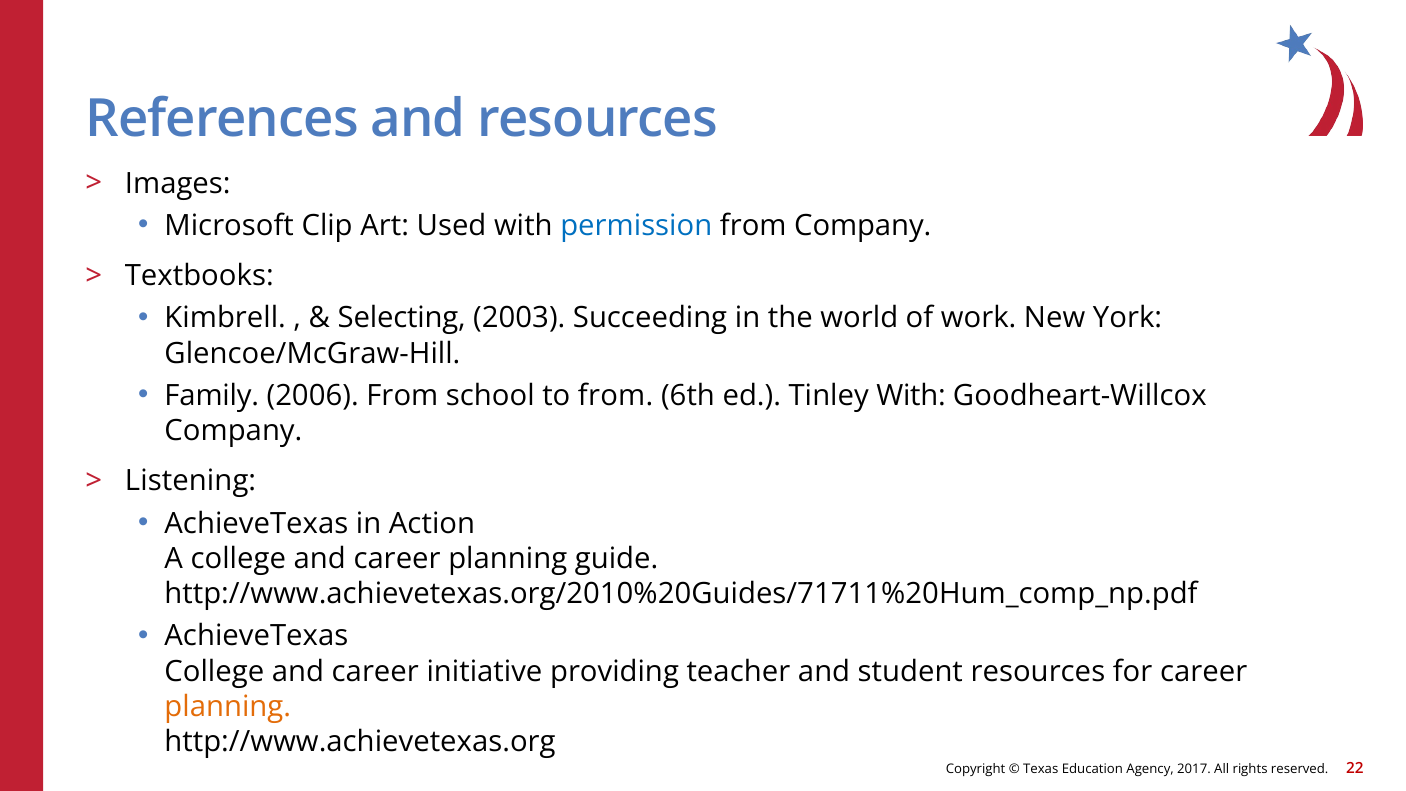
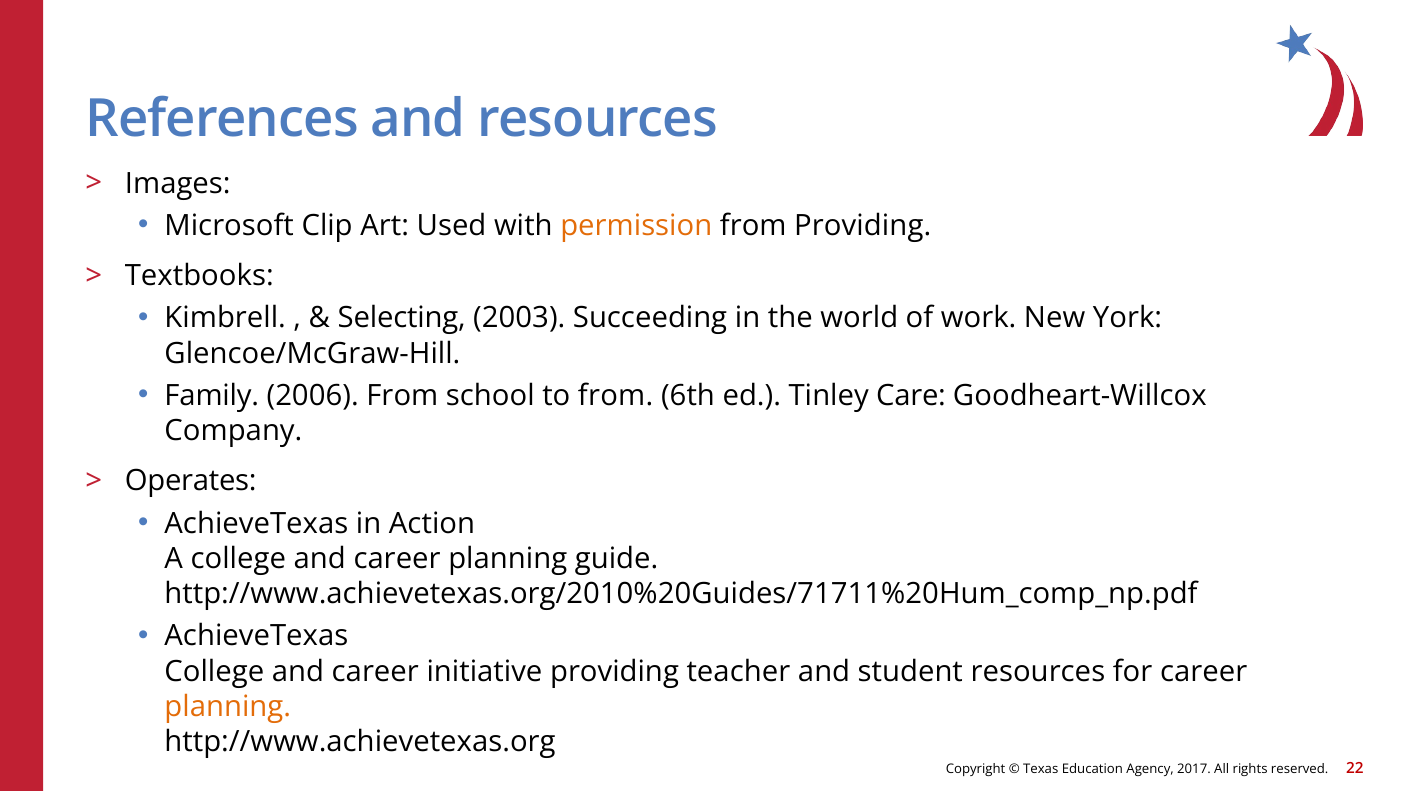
permission colour: blue -> orange (636, 226)
from Company: Company -> Providing (863, 226)
Tinley With: With -> Care (911, 396)
Listening: Listening -> Operates (191, 481)
